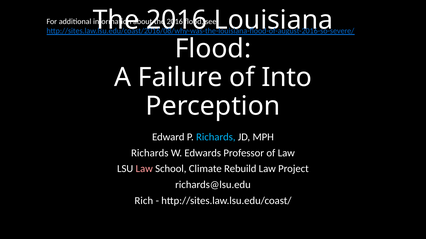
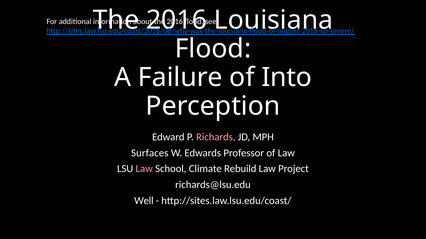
Richards colour: light blue -> pink (216, 137)
Richards: Richards -> Surfaces (150, 153)
Rich: Rich -> Well (144, 201)
